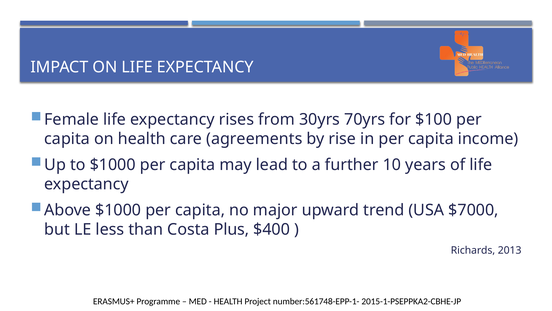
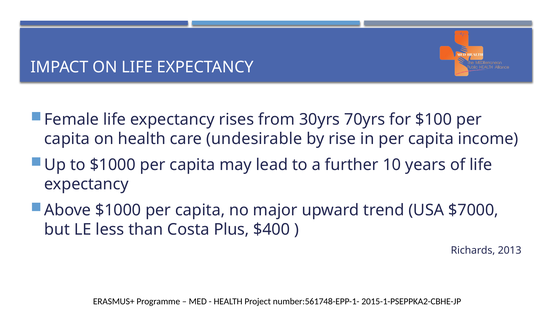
agreements: agreements -> undesirable (254, 139)
